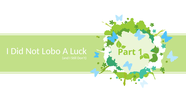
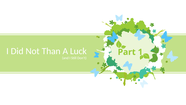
Lobo: Lobo -> Than (51, 51)
